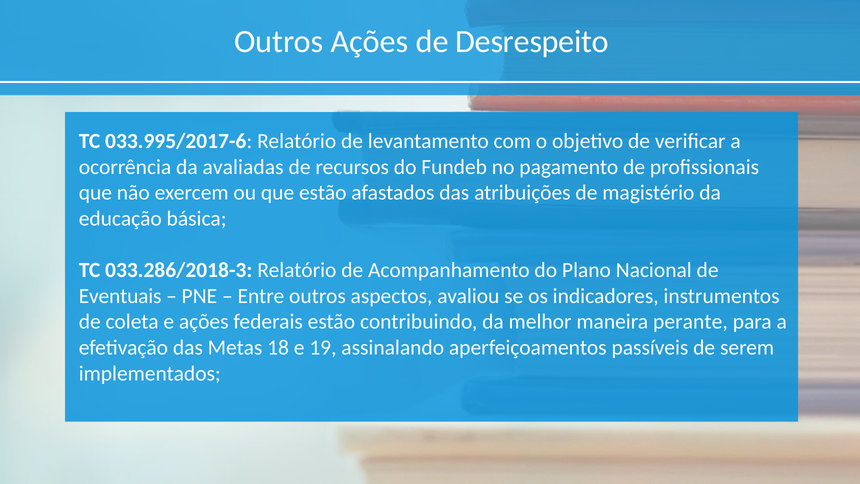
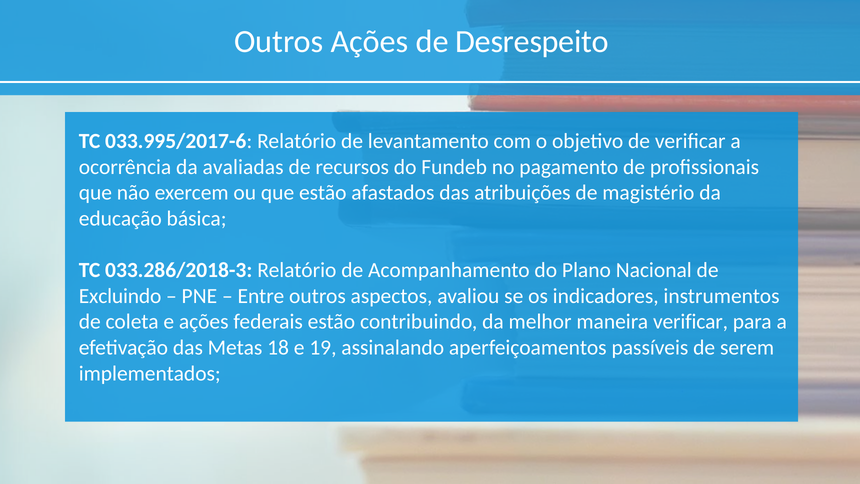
Eventuais: Eventuais -> Excluindo (120, 296)
maneira perante: perante -> verificar (691, 322)
